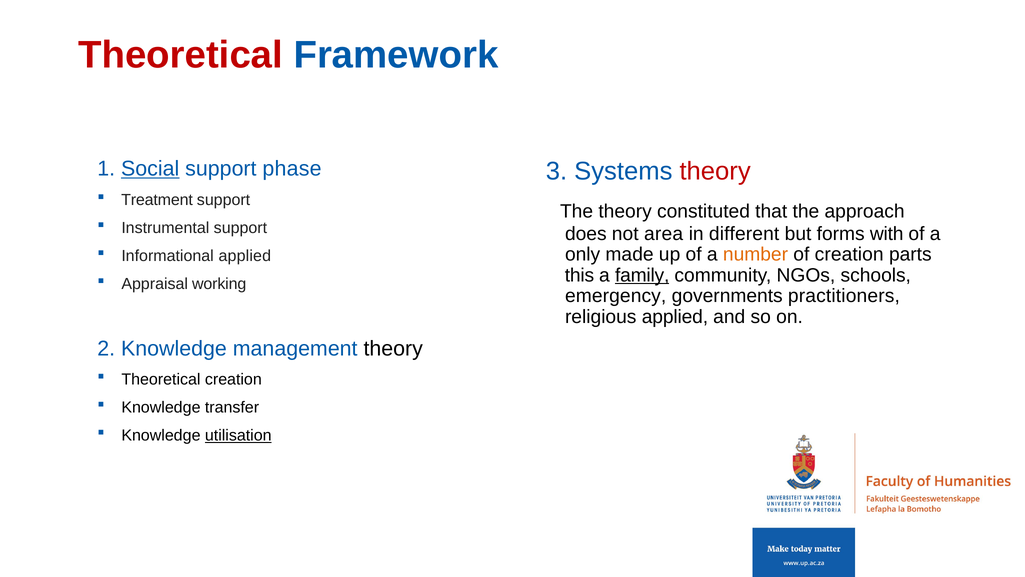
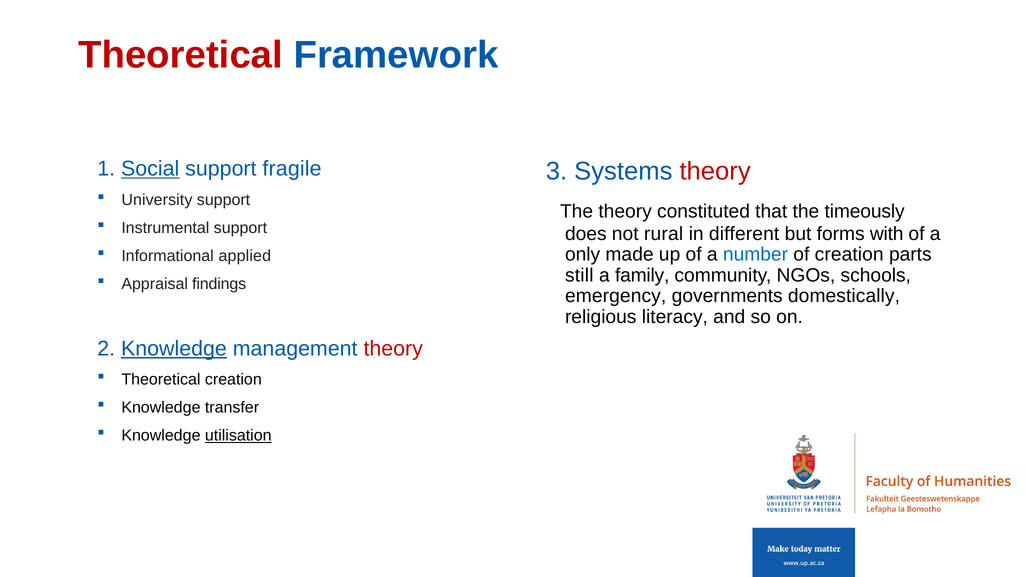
phase: phase -> fragile (292, 169)
Treatment: Treatment -> University (157, 200)
approach: approach -> timeously (865, 211)
area: area -> rural (664, 234)
number colour: orange -> blue (755, 254)
this: this -> still (579, 275)
family underline: present -> none (642, 275)
working: working -> findings (219, 284)
practitioners: practitioners -> domestically (844, 296)
religious applied: applied -> literacy (675, 317)
Knowledge underline: none -> present (174, 348)
theory colour: black -> red (393, 348)
